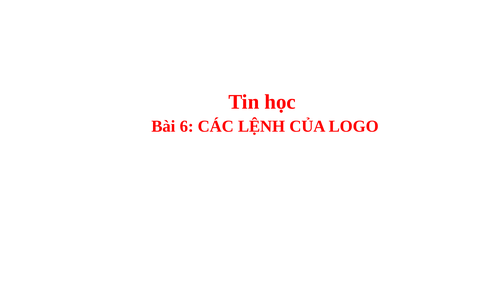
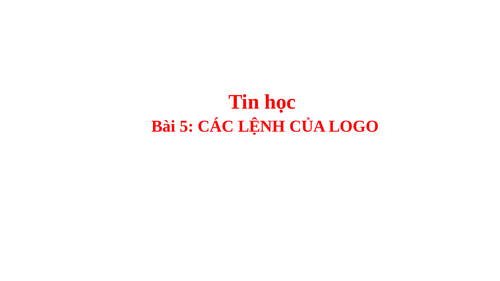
6: 6 -> 5 (187, 126)
